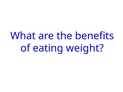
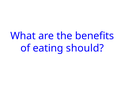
weight: weight -> should (85, 48)
